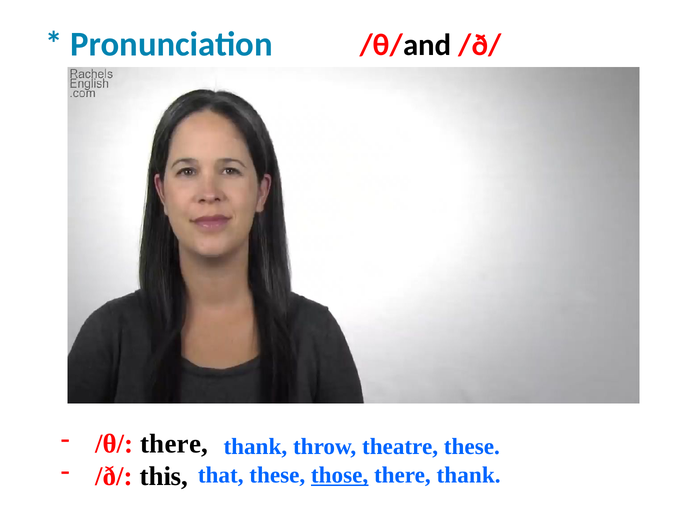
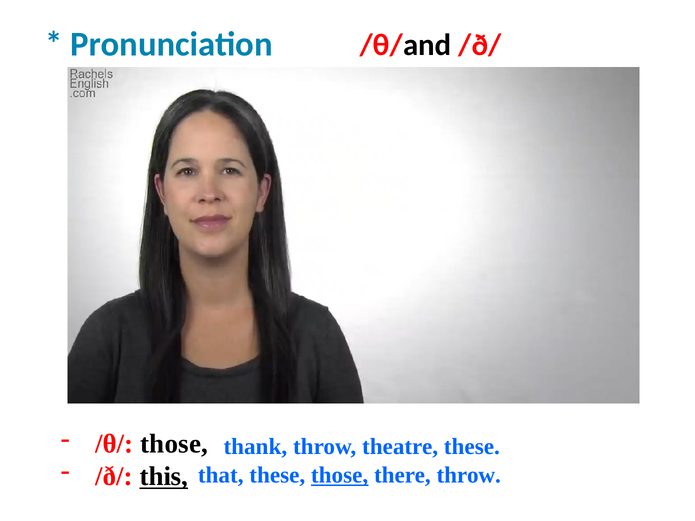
/θ/ there: there -> those (174, 444)
this underline: none -> present (164, 477)
there thank: thank -> throw (469, 475)
